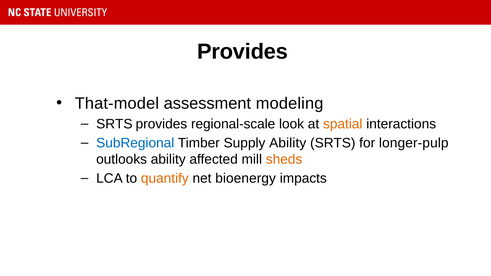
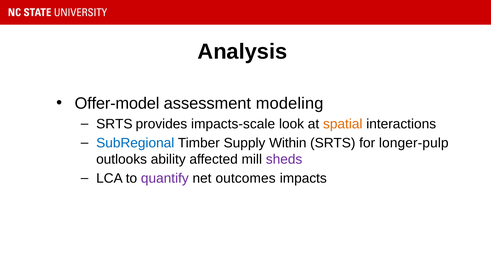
Provides: Provides -> Analysis (242, 52)
That-model: That-model -> Offer-model (117, 104)
regional-scale: regional-scale -> impacts-scale (233, 124)
Supply Ability: Ability -> Within (288, 143)
sheds colour: orange -> purple (284, 160)
quantify colour: orange -> purple (165, 179)
bioenergy: bioenergy -> outcomes (246, 179)
